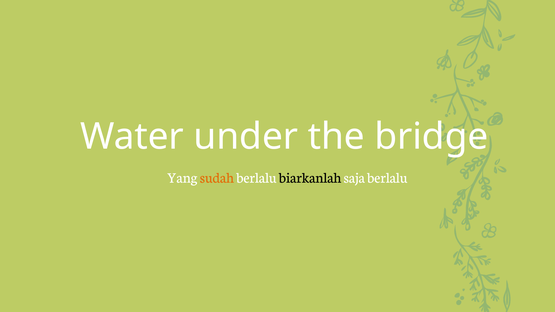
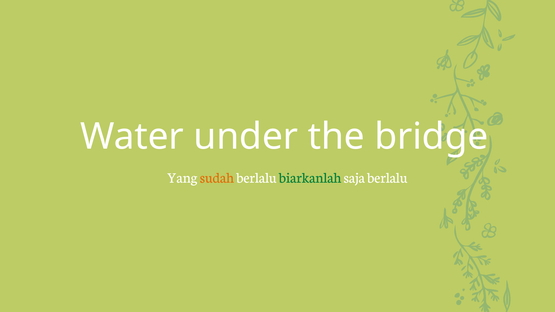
biarkanlah colour: black -> green (310, 178)
